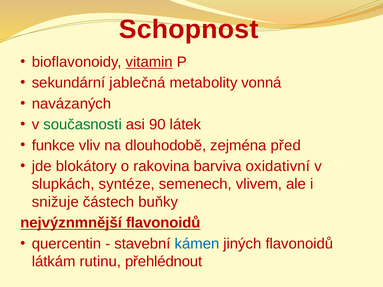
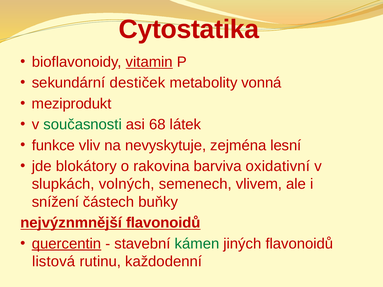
Schopnost: Schopnost -> Cytostatika (189, 29)
jablečná: jablečná -> destiček (137, 83)
navázaných: navázaných -> meziprodukt (72, 104)
90: 90 -> 68 (157, 125)
dlouhodobě: dlouhodobě -> nevyskytuje (166, 145)
před: před -> lesní (286, 145)
syntéze: syntéze -> volných (127, 184)
snižuje: snižuje -> snížení (55, 202)
quercentin underline: none -> present (67, 244)
kámen colour: blue -> green (197, 244)
látkám: látkám -> listová (54, 262)
přehlédnout: přehlédnout -> každodenní (164, 262)
